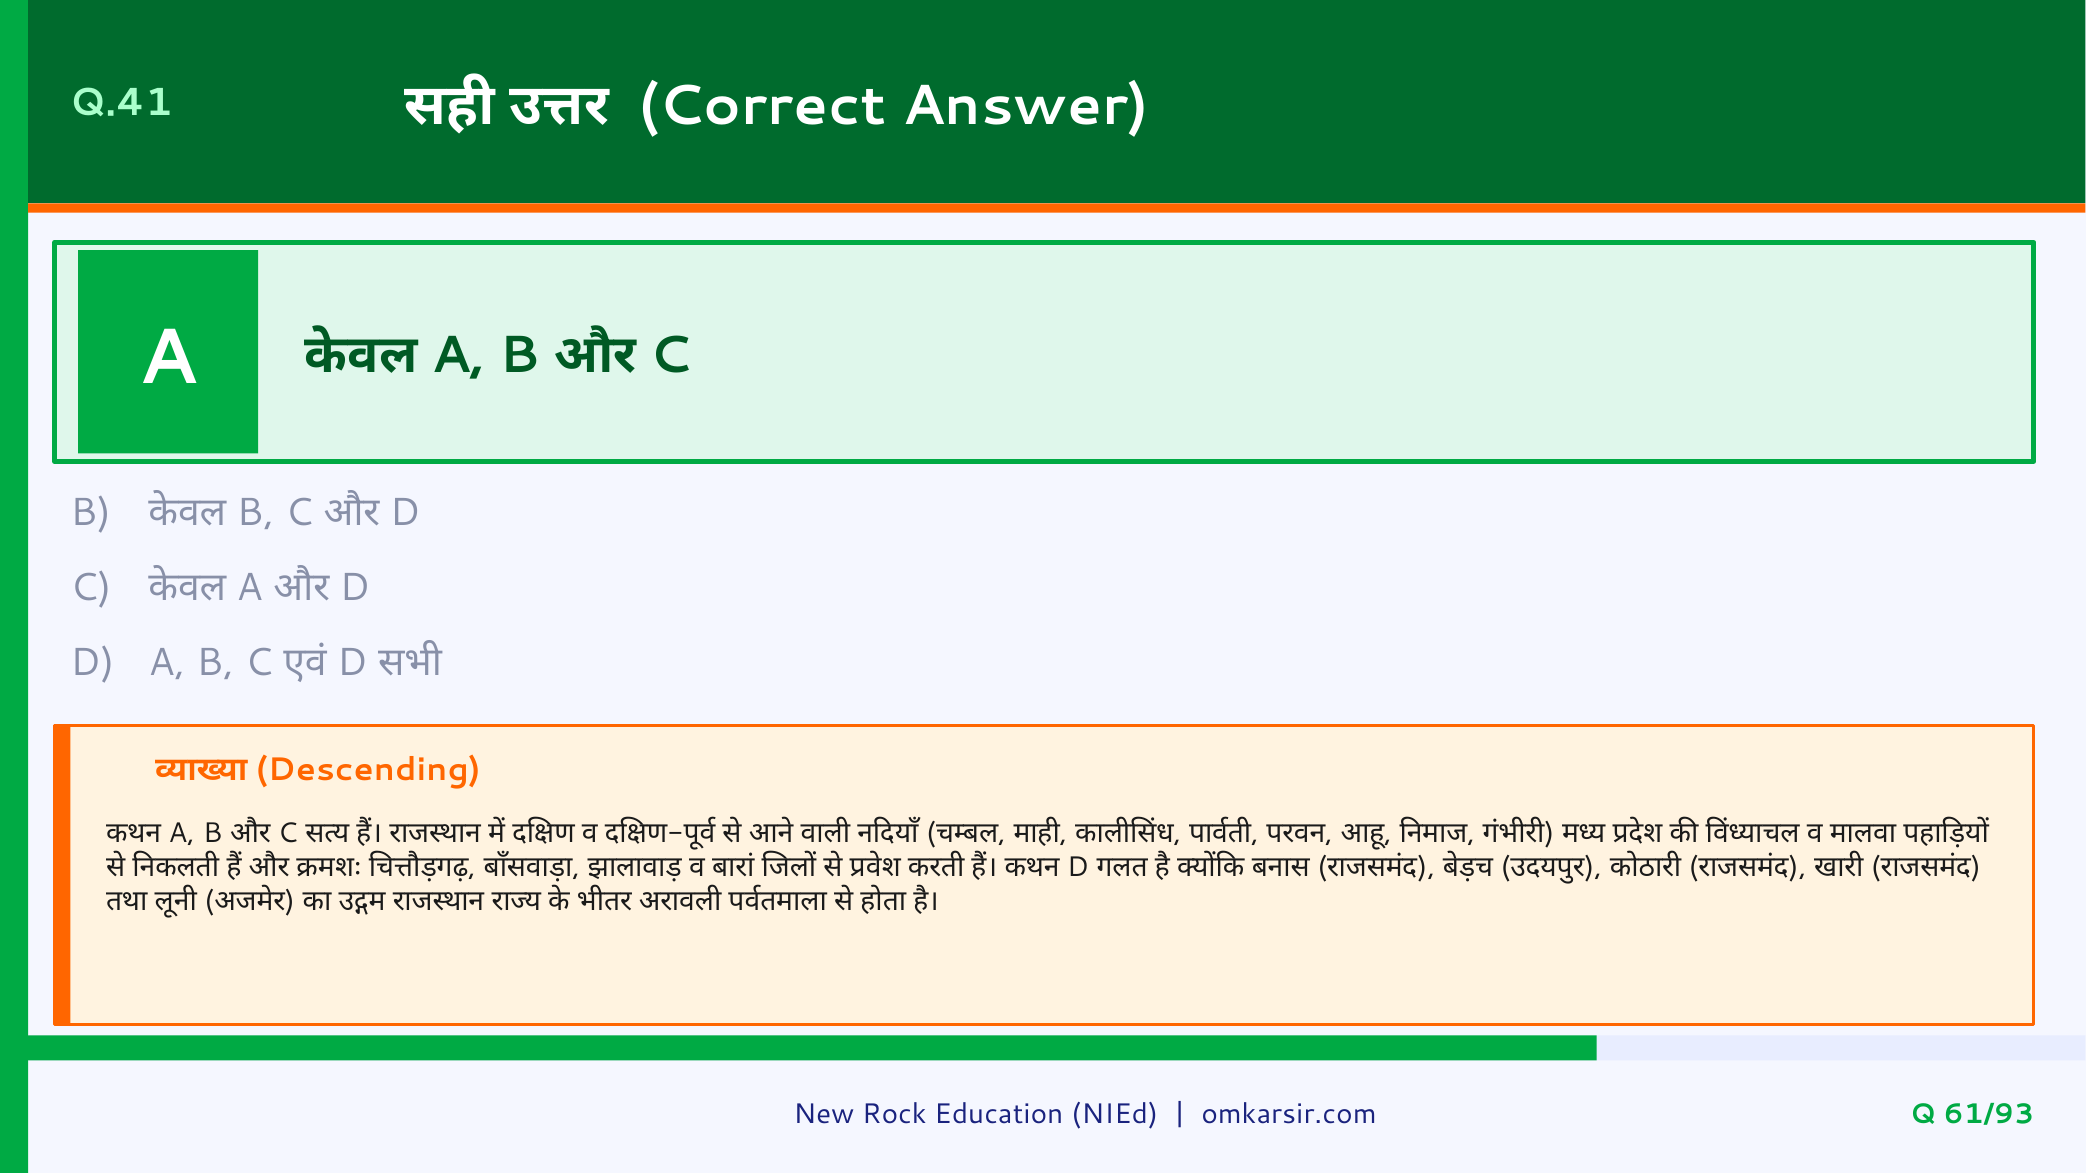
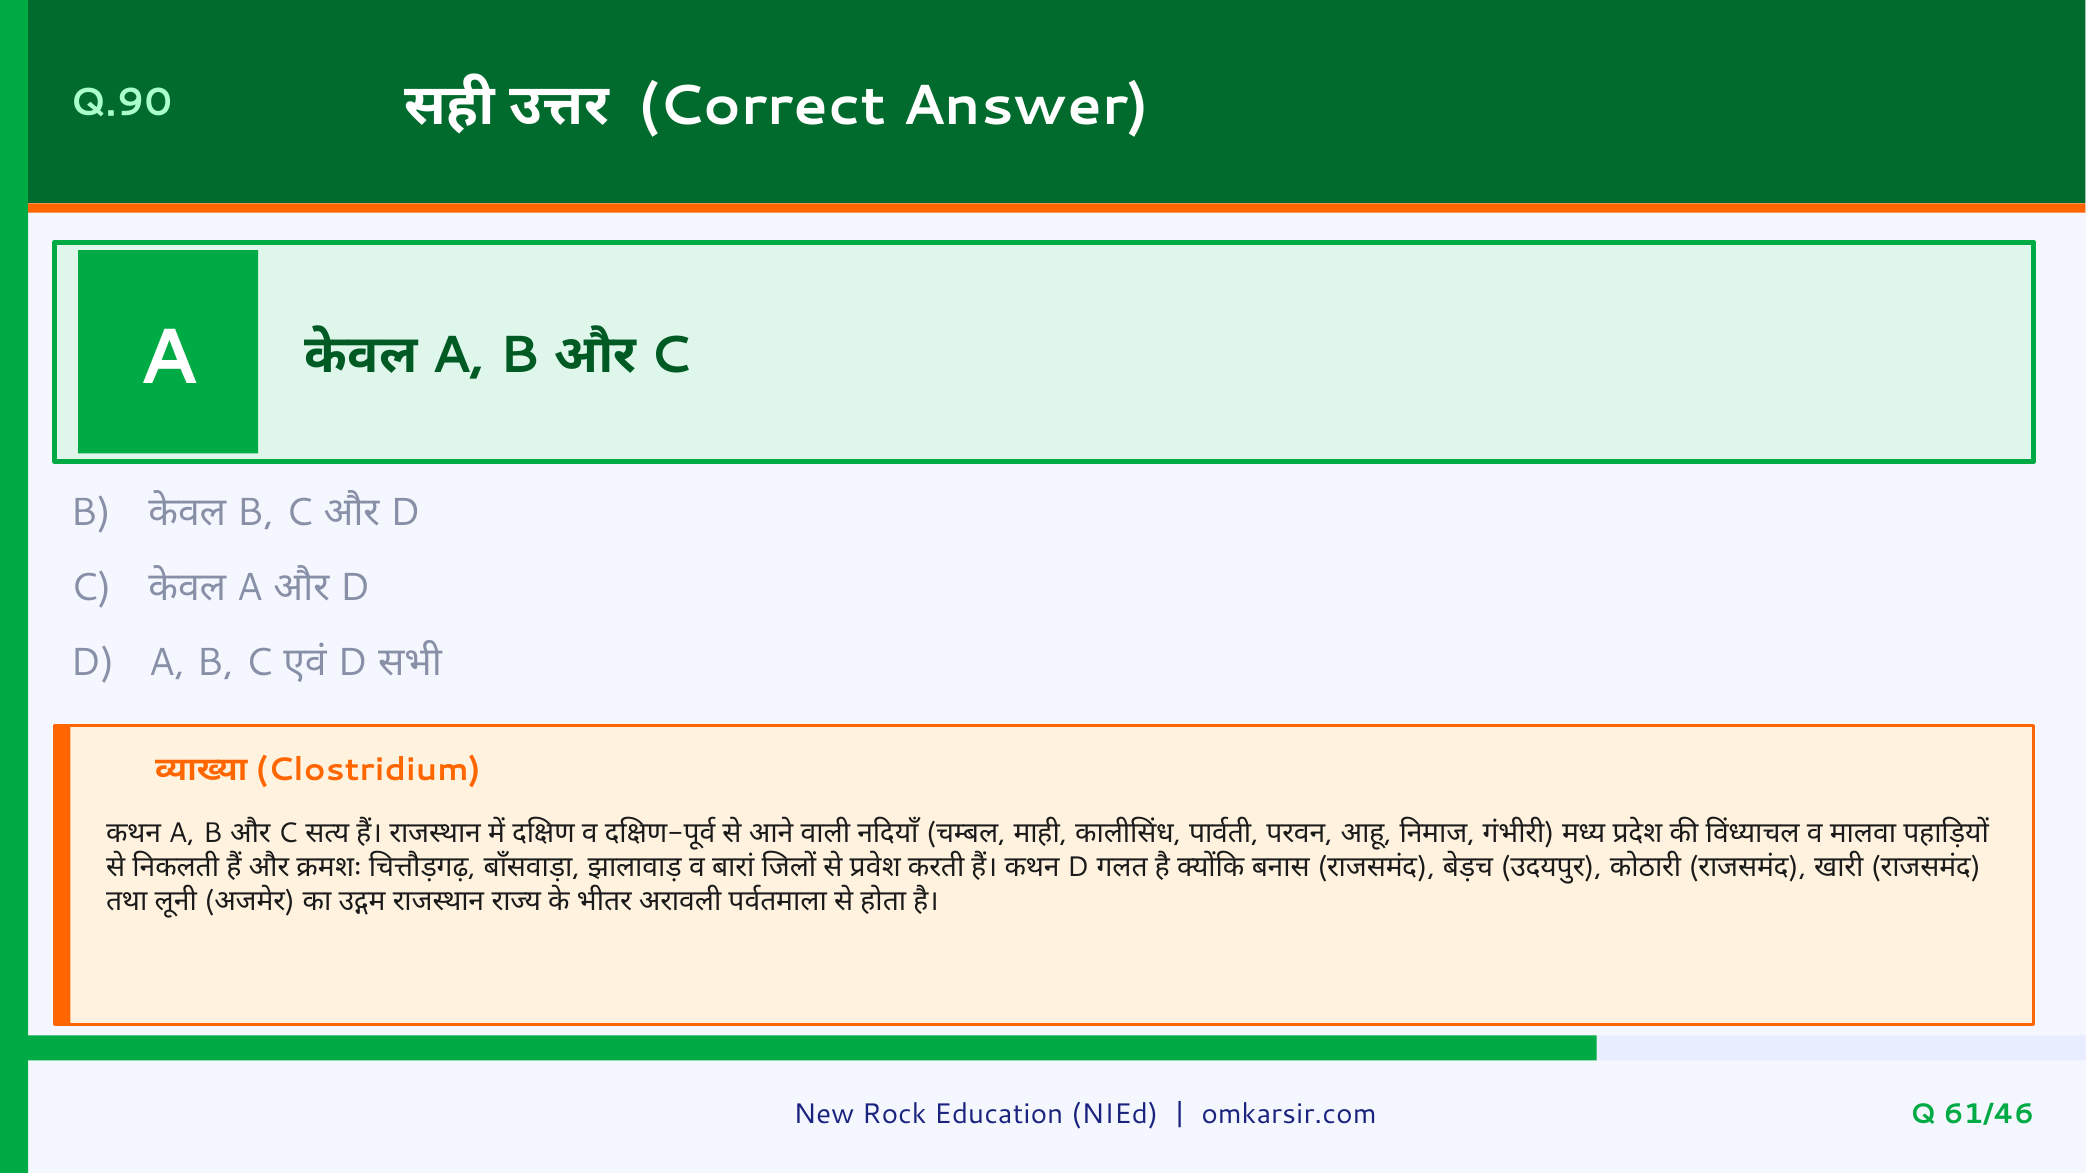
Q.41: Q.41 -> Q.90 (121, 103)
Descending: Descending -> Clostridium (368, 770)
61/93: 61/93 -> 61/46 (1989, 1114)
